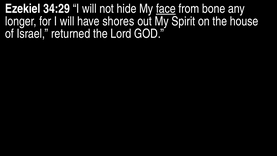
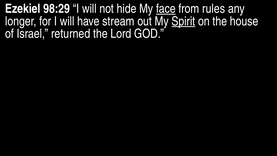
34:29: 34:29 -> 98:29 (57, 9)
bone: bone -> rules (214, 9)
shores: shores -> stream (118, 21)
Spirit underline: none -> present (183, 21)
